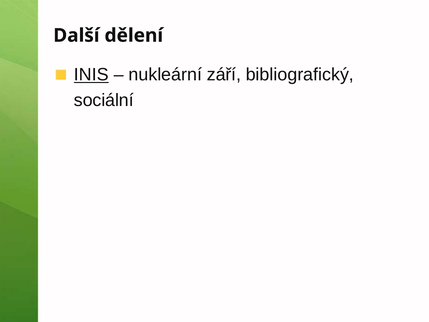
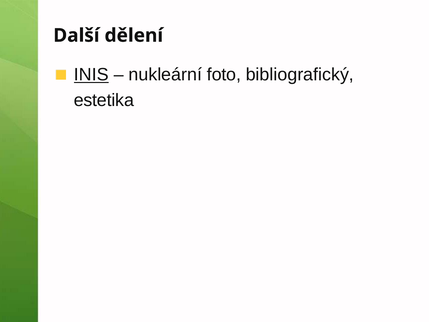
září: září -> foto (224, 75)
sociální: sociální -> estetika (104, 100)
